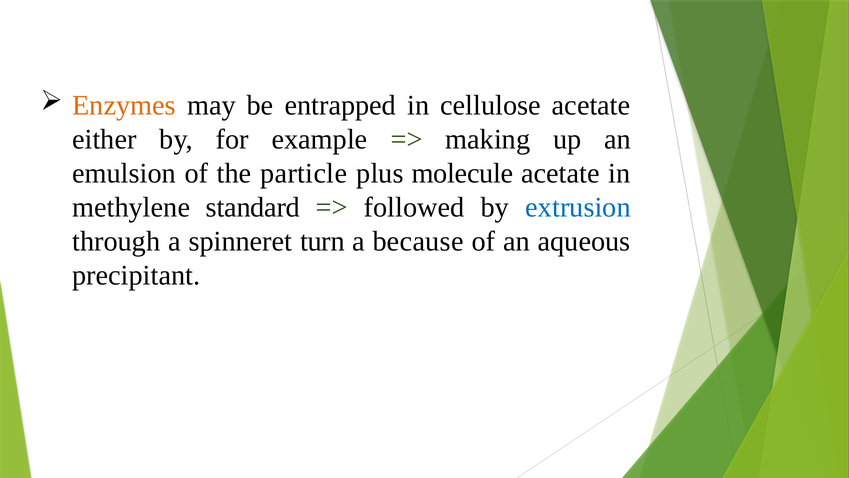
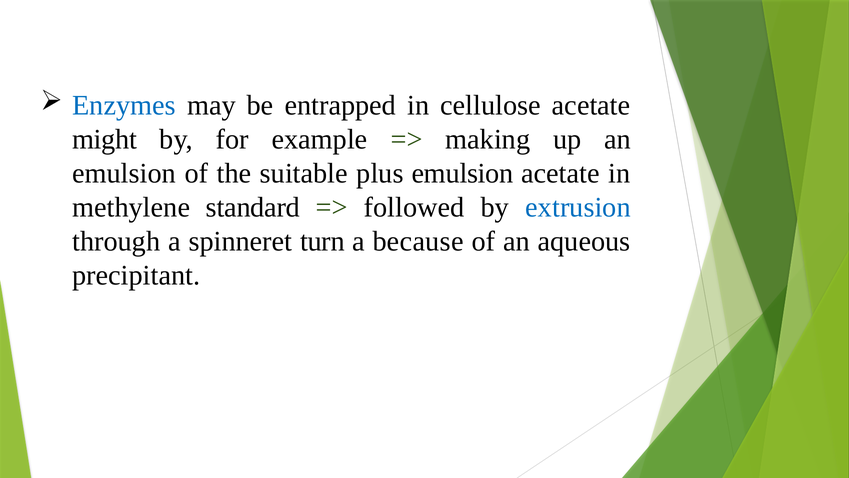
Enzymes colour: orange -> blue (124, 105)
either: either -> might (105, 139)
particle: particle -> suitable (304, 173)
plus molecule: molecule -> emulsion (463, 173)
